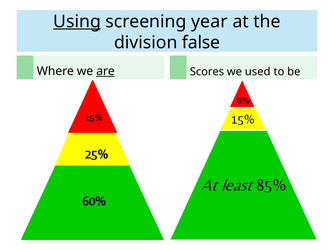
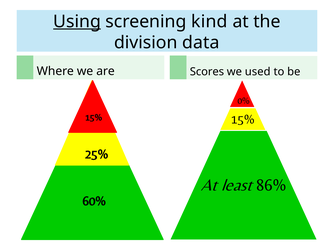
year: year -> kind (209, 22)
false: false -> data (201, 43)
are underline: present -> none (106, 71)
8%: 8% -> 0% (244, 101)
85%: 85% -> 86% (271, 185)
